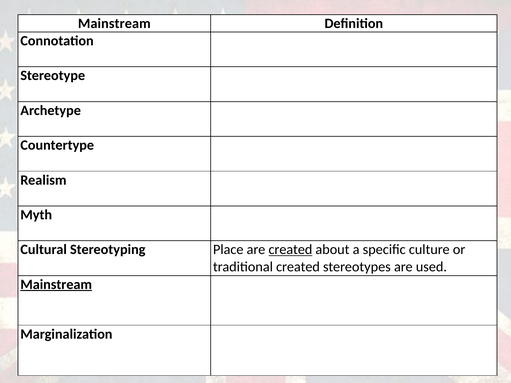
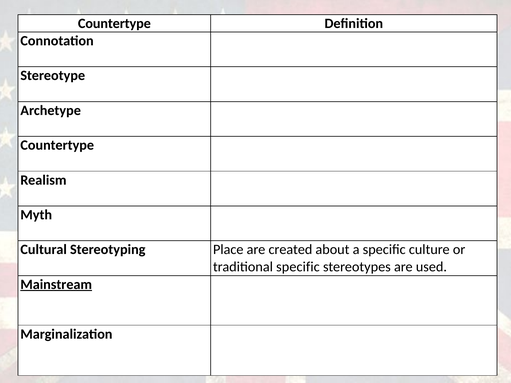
Mainstream: Mainstream -> Countertype (114, 23)
created underline: present -> none (290, 250)
traditional created: created -> specific (298, 267)
